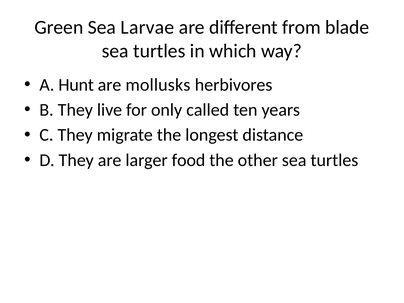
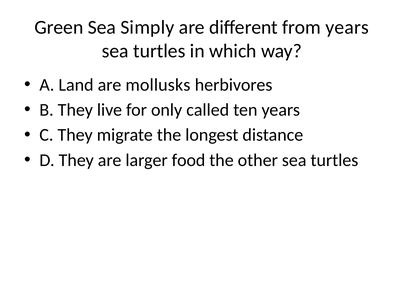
Larvae: Larvae -> Simply (147, 27)
from blade: blade -> years (347, 27)
Hunt: Hunt -> Land (76, 85)
